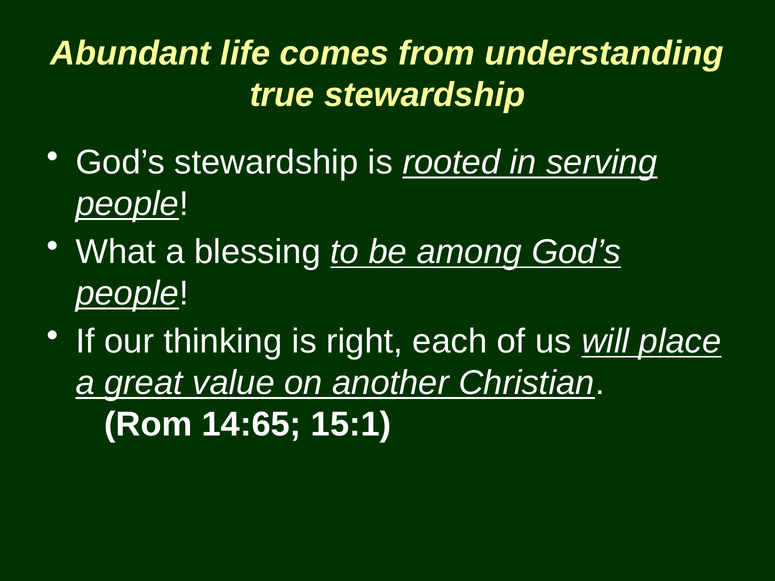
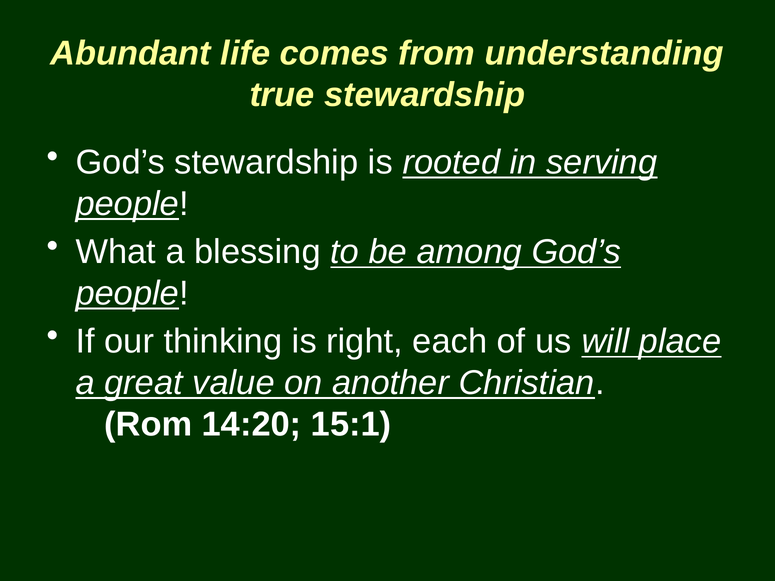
14:65: 14:65 -> 14:20 (252, 424)
